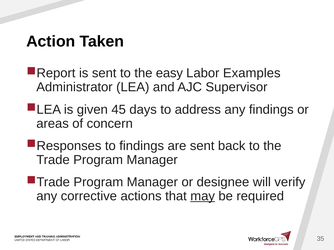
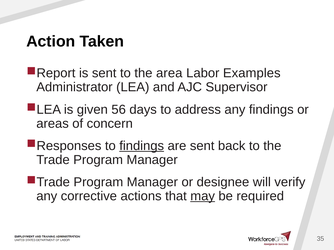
easy: easy -> area (169, 73)
45: 45 -> 56 (119, 110)
findings underline: none -> present (142, 146)
